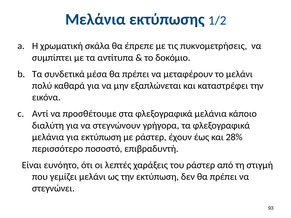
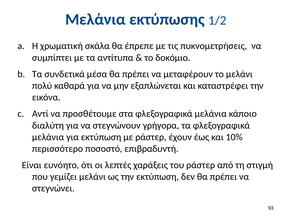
28%: 28% -> 10% (234, 137)
